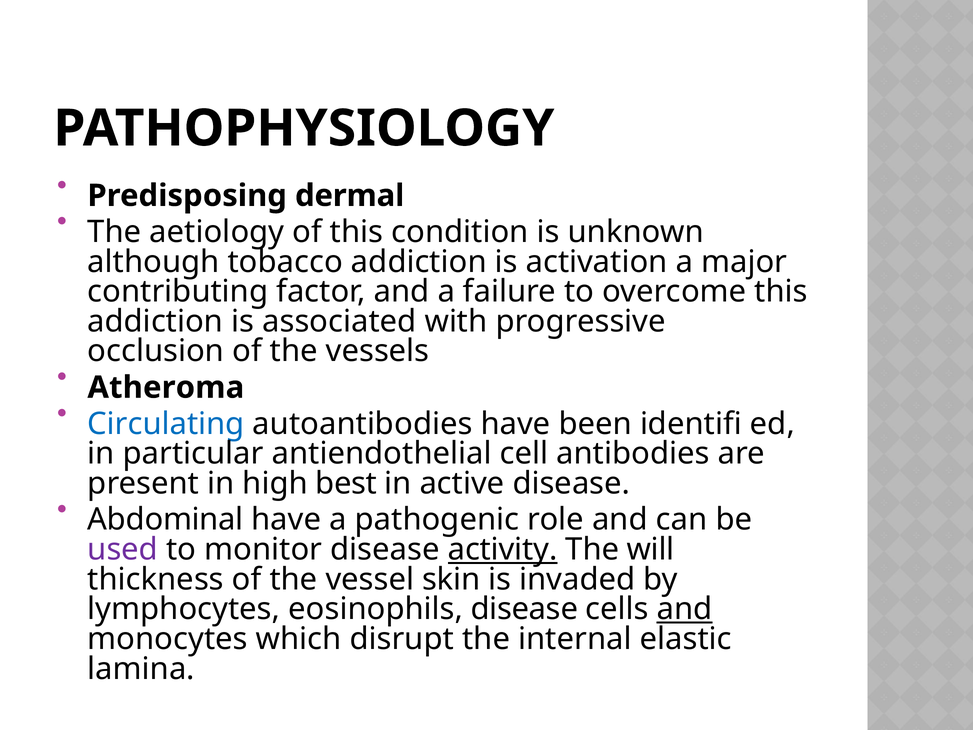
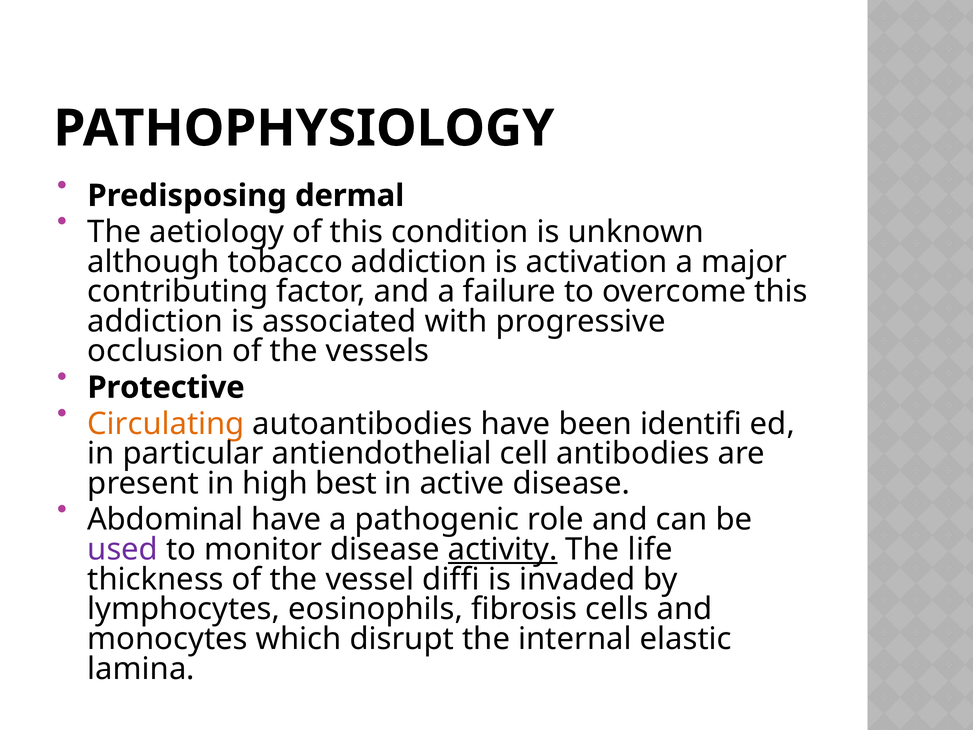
Atheroma: Atheroma -> Protective (166, 387)
Circulating colour: blue -> orange (166, 424)
will: will -> life (650, 549)
skin: skin -> diffi (451, 579)
eosinophils disease: disease -> fibrosis (524, 609)
and underline: present -> none (684, 609)
